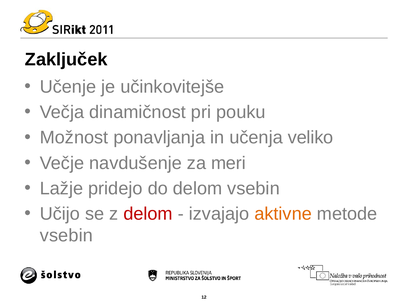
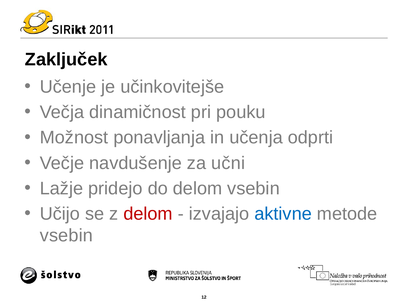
veliko: veliko -> odprti (311, 138)
meri: meri -> učni (228, 163)
aktivne colour: orange -> blue (283, 214)
